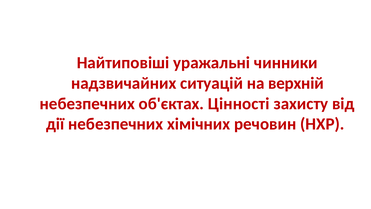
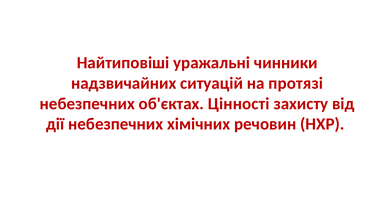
верхній: верхній -> протязі (296, 83)
